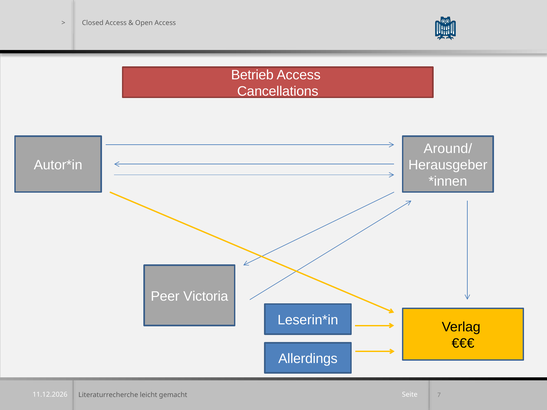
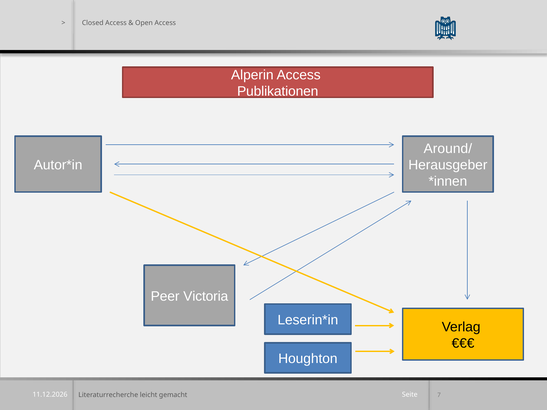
Betrieb: Betrieb -> Alperin (252, 75)
Cancellations: Cancellations -> Publikationen (278, 91)
Allerdings: Allerdings -> Houghton (308, 359)
